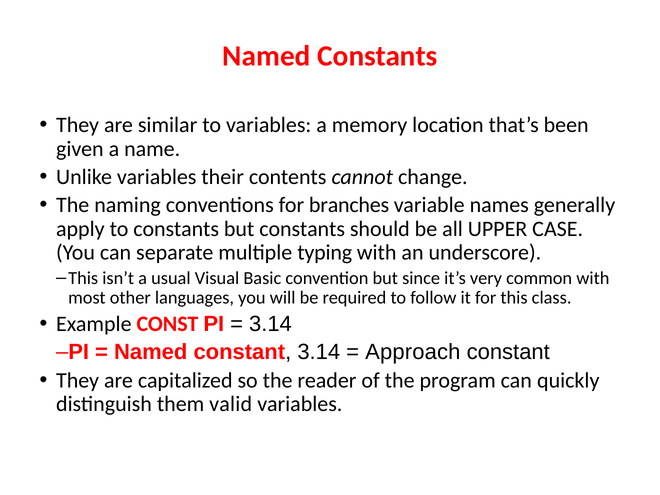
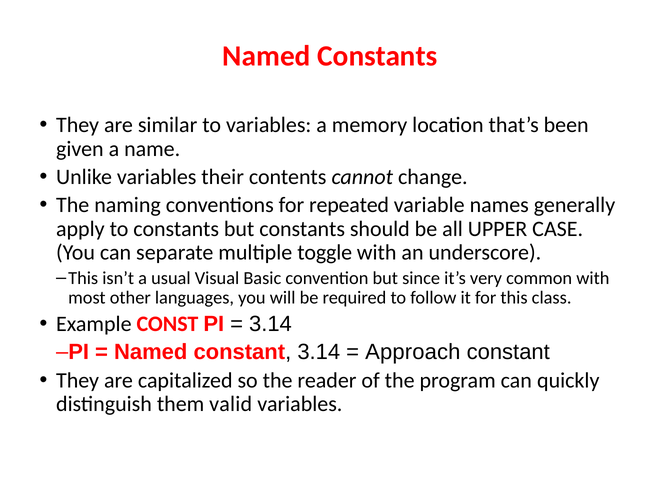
branches: branches -> repeated (349, 205)
typing: typing -> toggle (325, 253)
